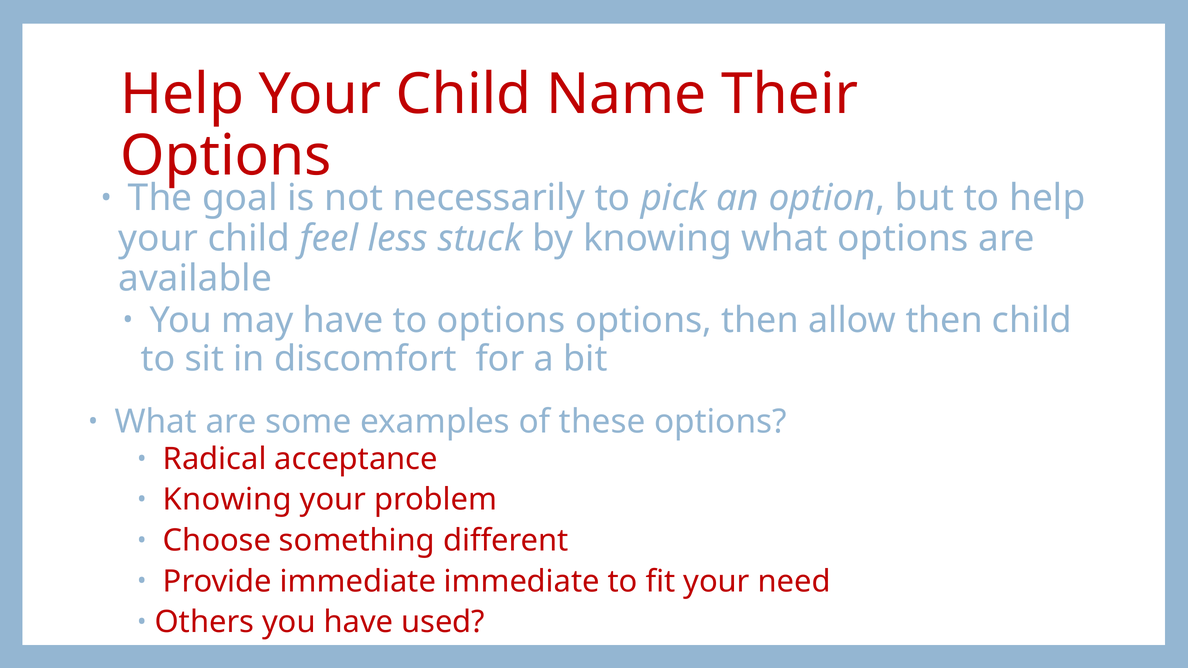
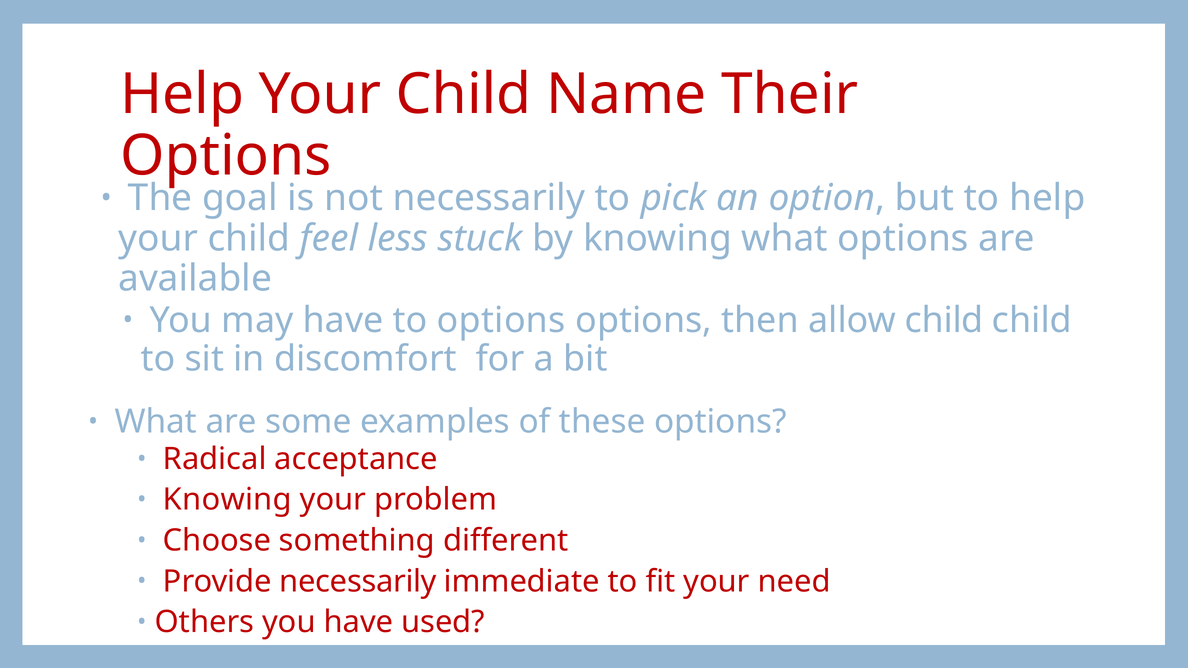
allow then: then -> child (944, 320)
Provide immediate: immediate -> necessarily (358, 582)
